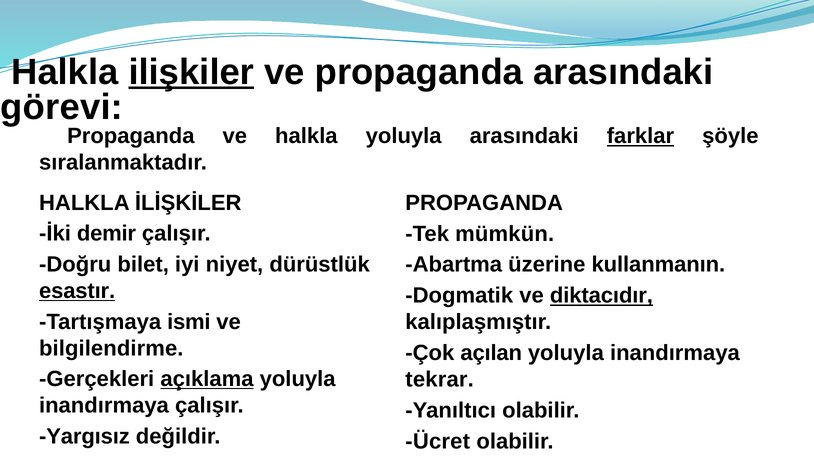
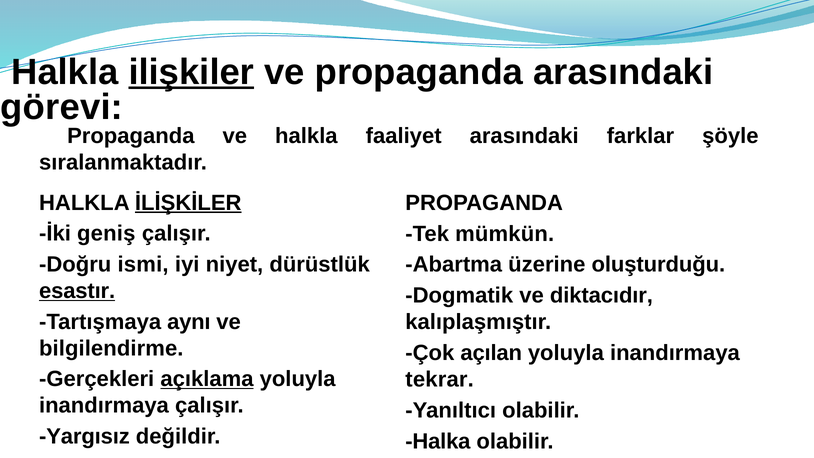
halkla yoluyla: yoluyla -> faaliyet (404, 136)
farklar underline: present -> none (640, 136)
İLİŞKİLER underline: none -> present (188, 203)
demir: demir -> geniş (106, 234)
bilet: bilet -> ismi (143, 264)
kullanmanın: kullanmanın -> oluşturduğu (658, 265)
diktacıdır underline: present -> none (601, 296)
ismi: ismi -> aynı (189, 322)
Ücret: Ücret -> Halka (438, 441)
